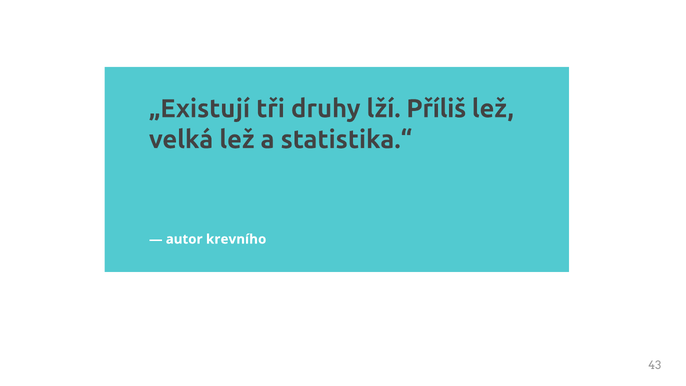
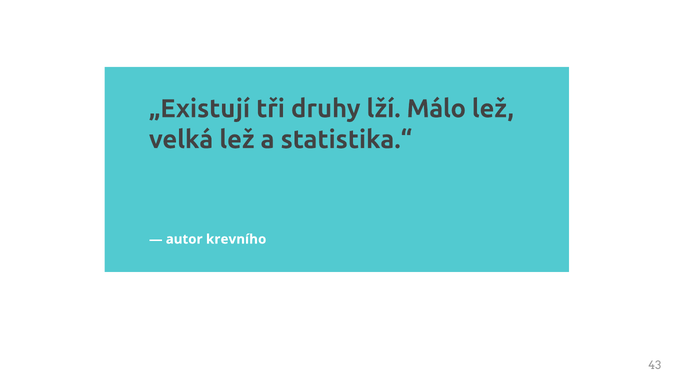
Příliš: Příliš -> Málo (436, 109)
